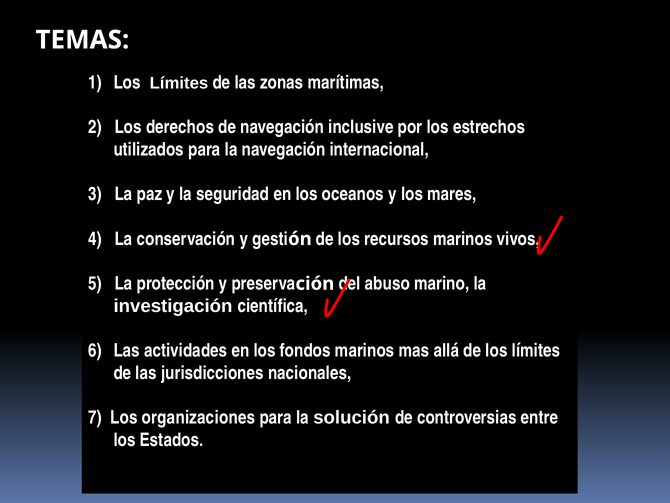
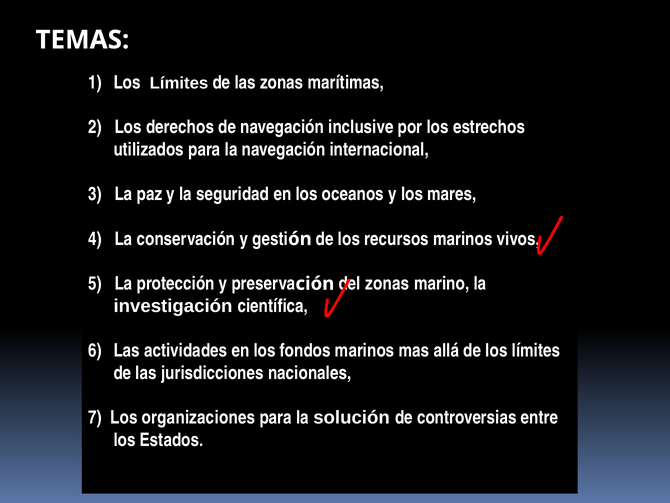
abuso: abuso -> zonas (387, 283)
